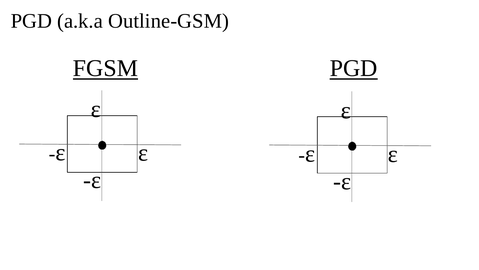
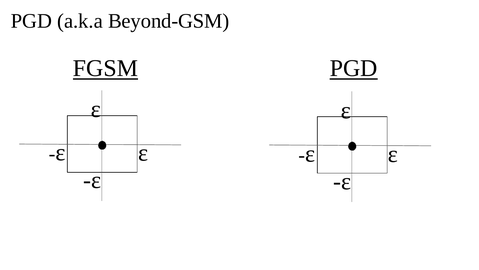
Outline-GSM: Outline-GSM -> Beyond-GSM (169, 21)
